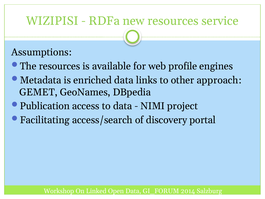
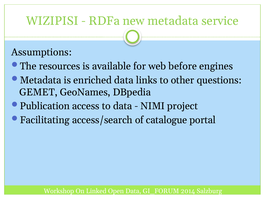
new resources: resources -> metadata (173, 21)
profile: profile -> before (183, 66)
approach: approach -> questions (219, 80)
discovery: discovery -> catalogue (167, 120)
